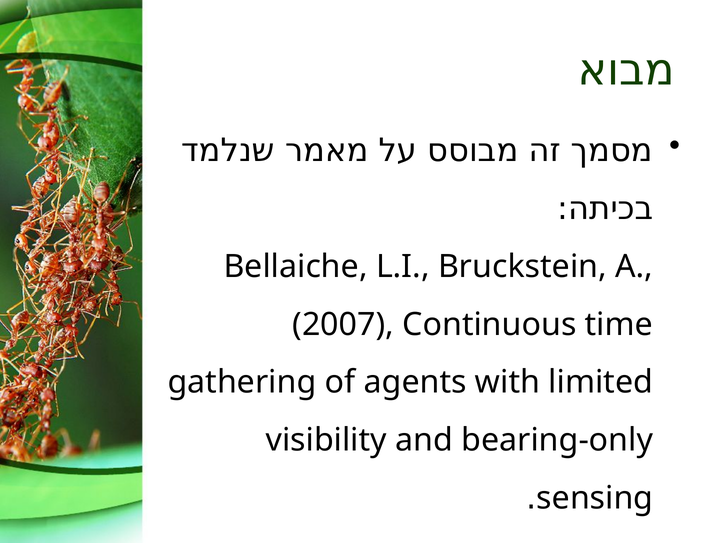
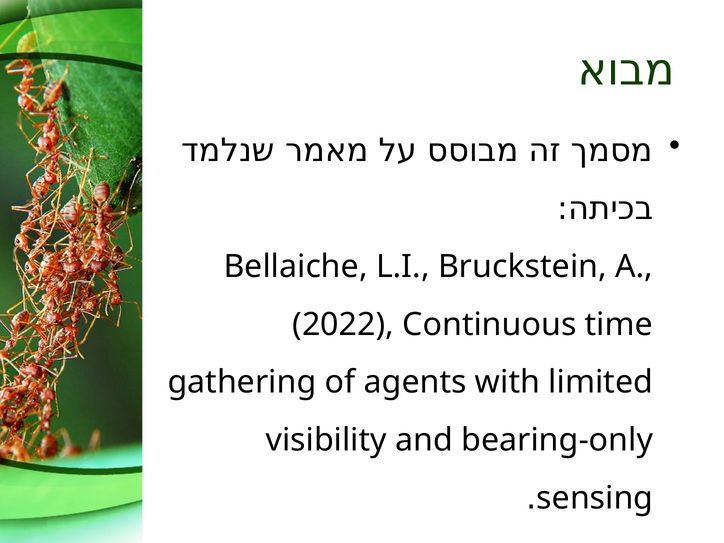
2007: 2007 -> 2022 (343, 324)
